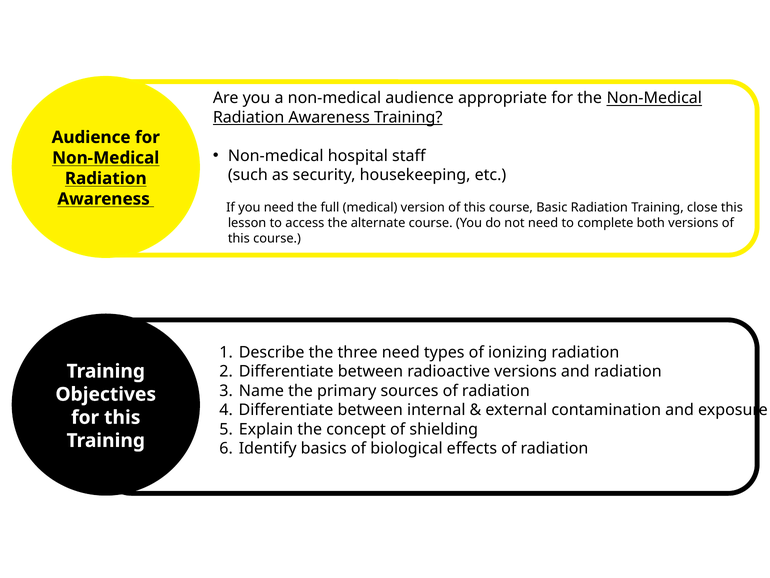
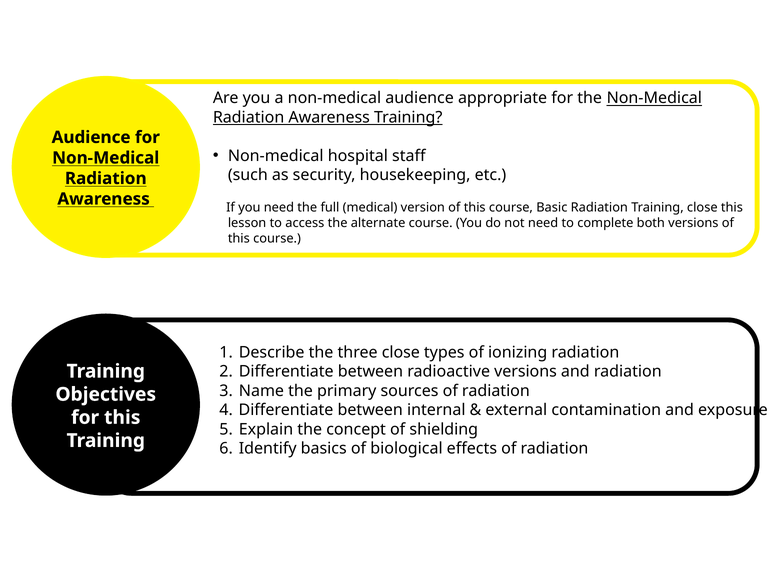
three need: need -> close (401, 352)
